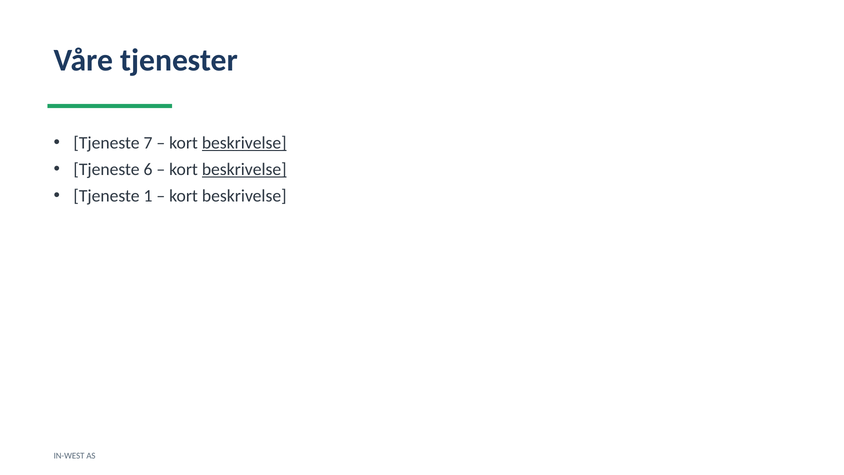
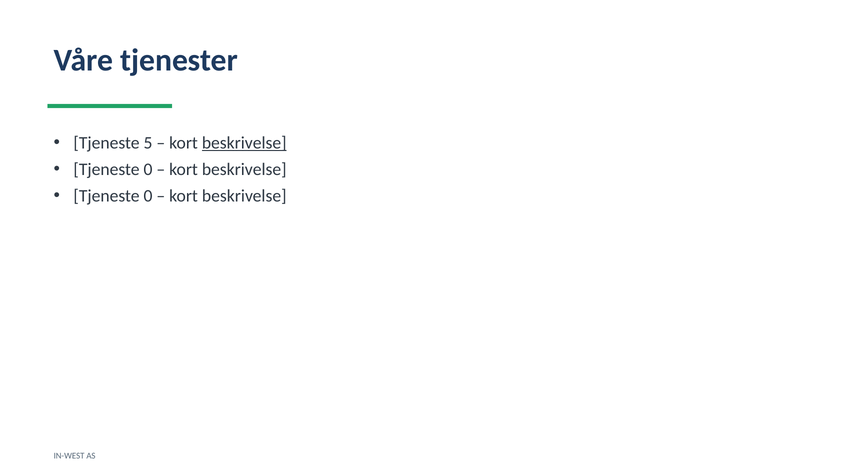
7: 7 -> 5 (148, 143)
6: 6 -> 0 (148, 169)
beskrivelse underline: present -> none (244, 169)
1: 1 -> 0 (148, 196)
